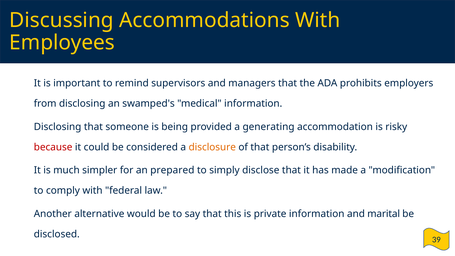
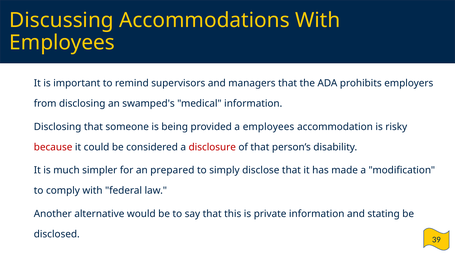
a generating: generating -> employees (269, 127)
disclosure colour: orange -> red (212, 147)
marital: marital -> stating (384, 214)
